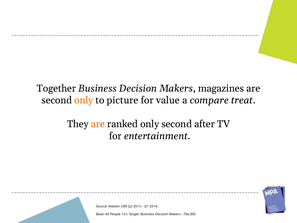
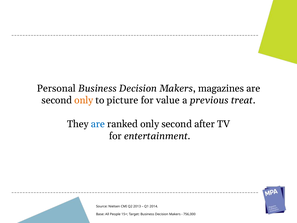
Together: Together -> Personal (56, 88)
compare: compare -> previous (209, 100)
are colour: orange -> blue (98, 124)
